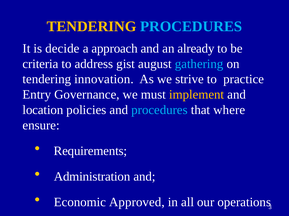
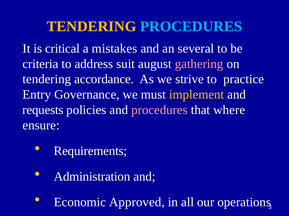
decide: decide -> critical (63, 49)
approach: approach -> mistakes (114, 49)
already: already -> several (196, 49)
gist: gist -> suit (126, 64)
gathering colour: light blue -> pink (199, 64)
innovation: innovation -> accordance (104, 79)
location: location -> requests (43, 110)
procedures colour: light blue -> pink (159, 110)
